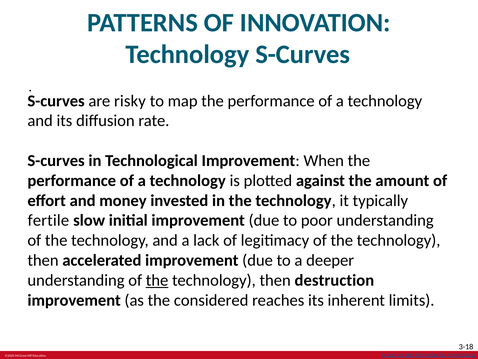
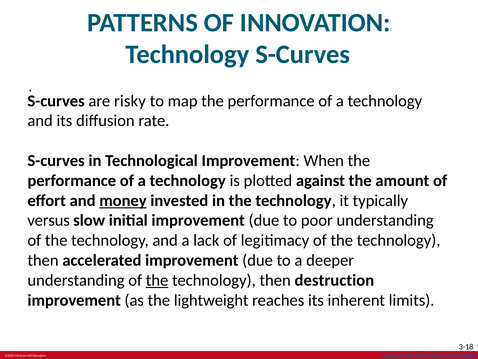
money underline: none -> present (123, 200)
fertile: fertile -> versus (49, 220)
considered: considered -> lightweight (211, 300)
